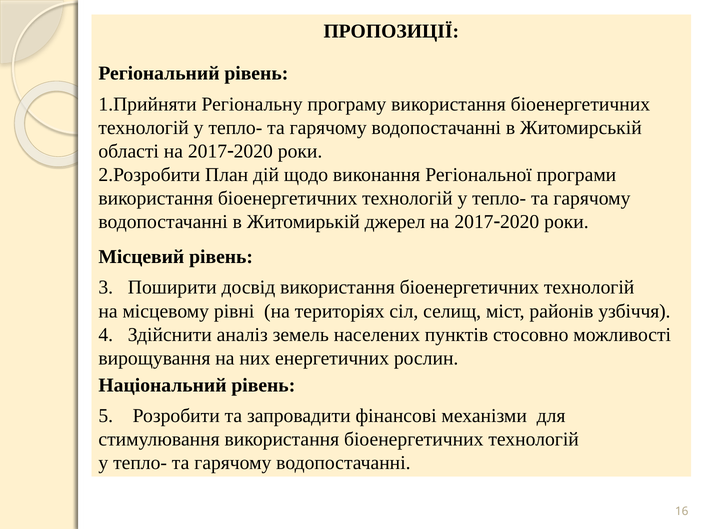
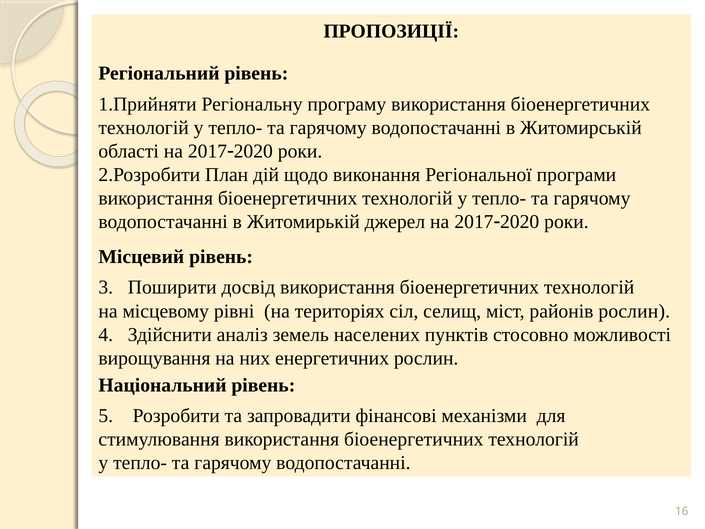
районів узбіччя: узбіччя -> рослин (634, 311)
